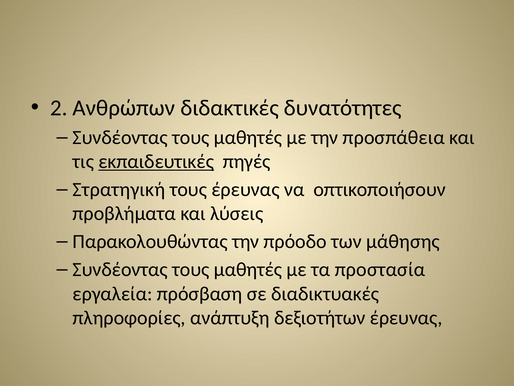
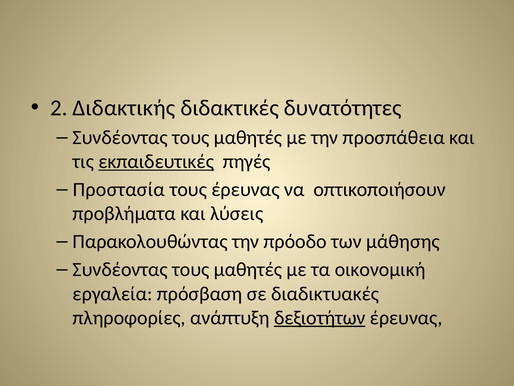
Ανθρώπων: Ανθρώπων -> Διδακτικής (124, 108)
Στρατηγική: Στρατηγική -> Προστασία (119, 189)
προστασία: προστασία -> οικονομική (380, 269)
δεξιοτήτων underline: none -> present (320, 317)
